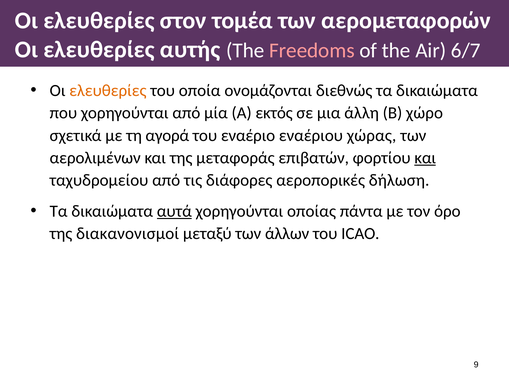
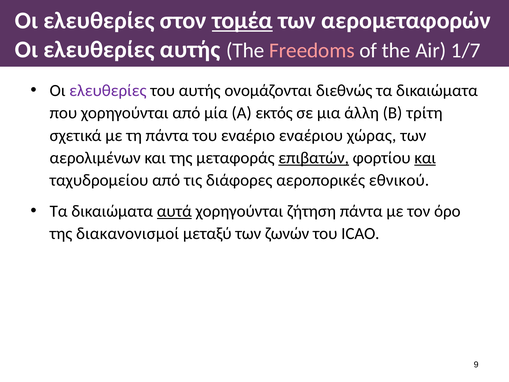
τομέα underline: none -> present (242, 21)
6/7: 6/7 -> 1/7 (466, 50)
ελευθερίες colour: orange -> purple (108, 91)
του οποία: οποία -> αυτής (200, 91)
χώρο: χώρο -> τρίτη (425, 113)
τη αγορά: αγορά -> πάντα (167, 135)
επιβατών underline: none -> present (314, 158)
δήλωση: δήλωση -> εθνικού (399, 180)
οποίας: οποίας -> ζήτηση (312, 211)
άλλων: άλλων -> ζωνών (287, 233)
